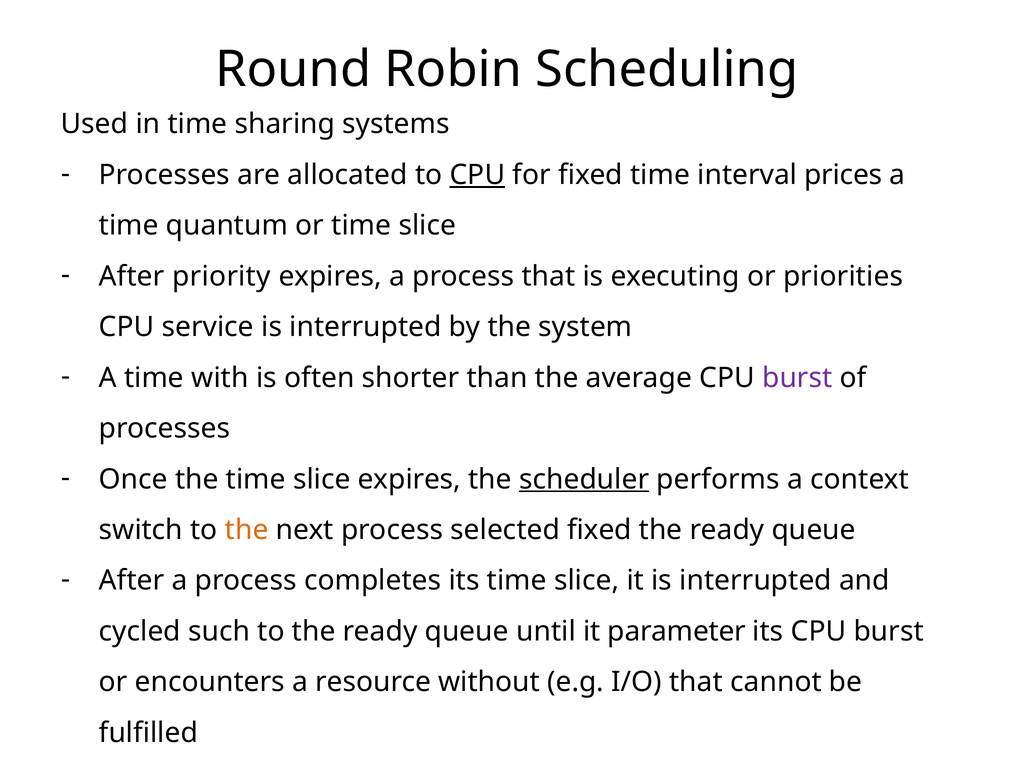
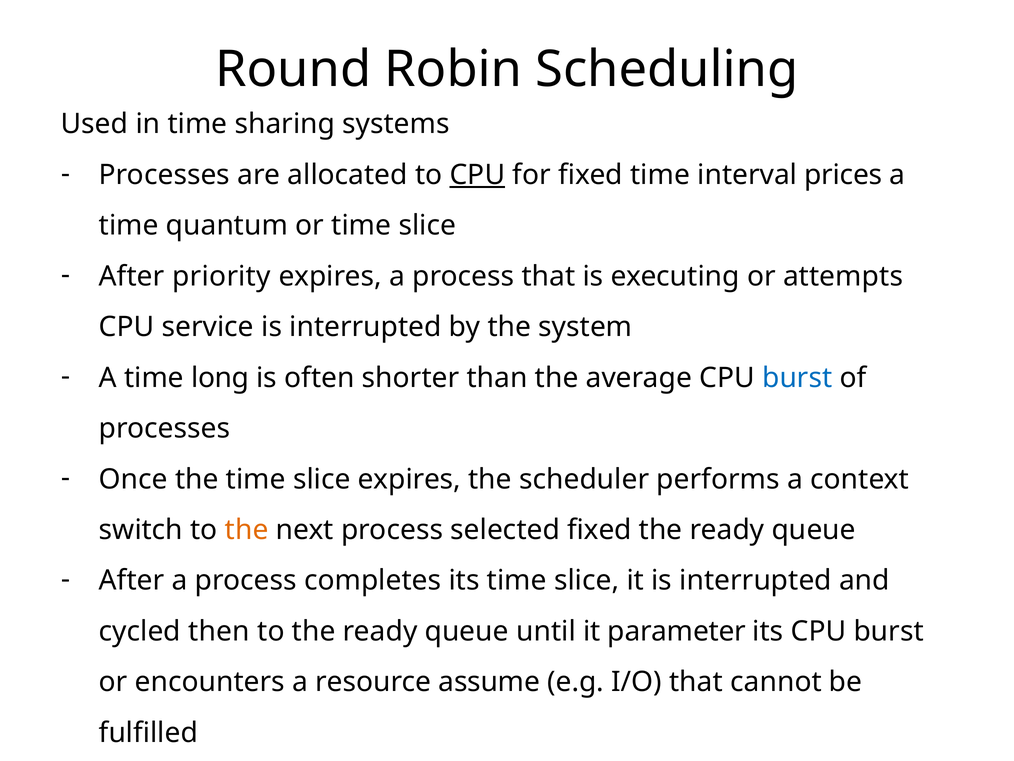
priorities: priorities -> attempts (843, 276)
with: with -> long (220, 377)
burst colour: purple -> blue (797, 377)
scheduler underline: present -> none (584, 479)
such: such -> then (219, 631)
without: without -> assume (489, 682)
